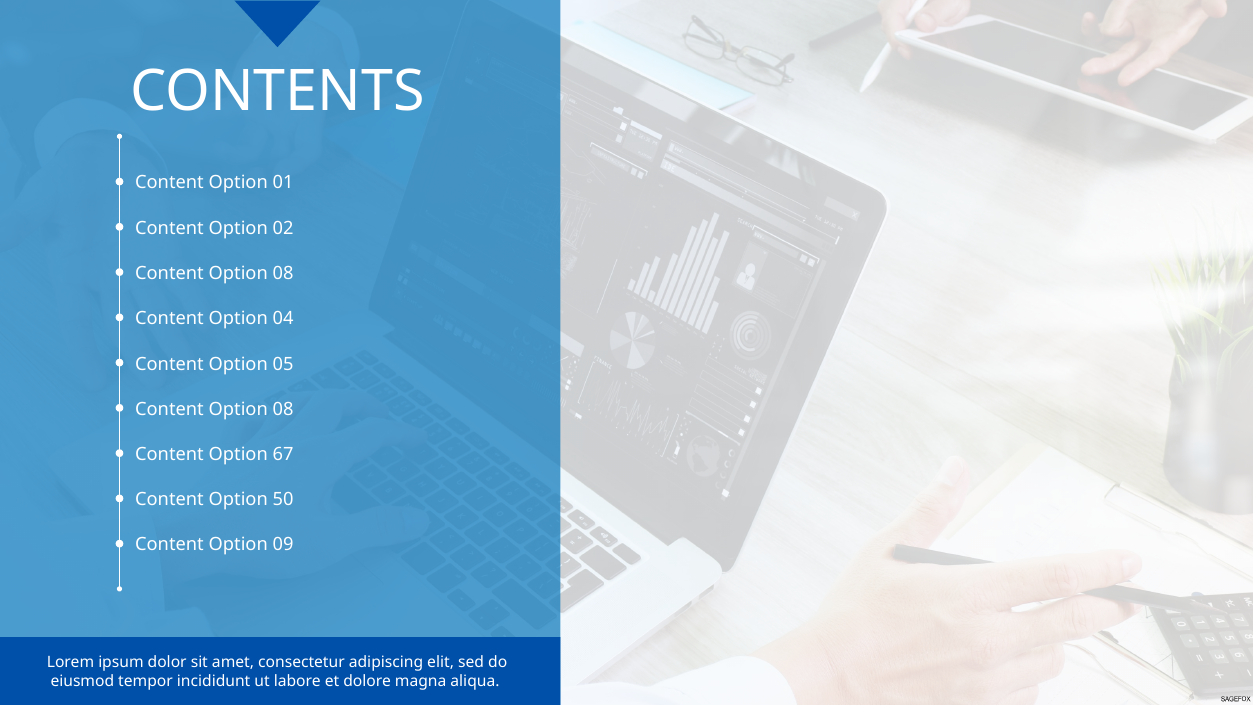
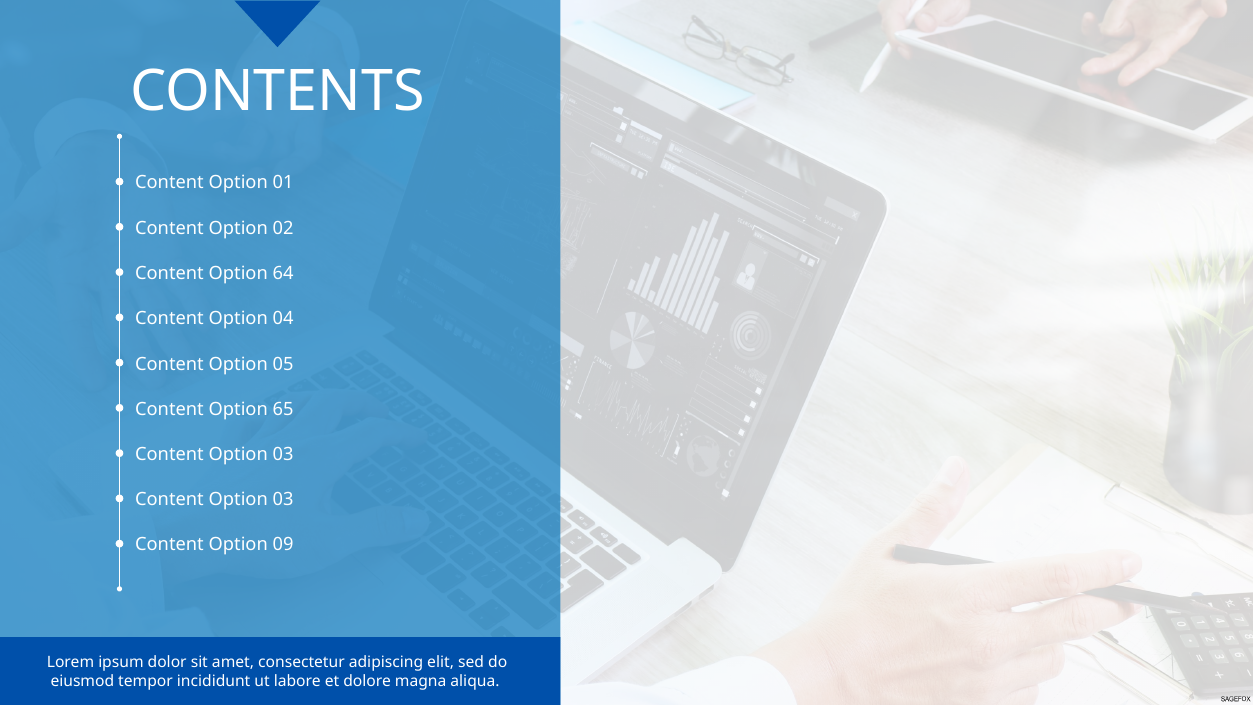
08: 08 -> 64 (283, 273)
08: 08 -> 65 (283, 409)
67: 67 -> 03 (283, 454)
50: 50 -> 03 (283, 500)
